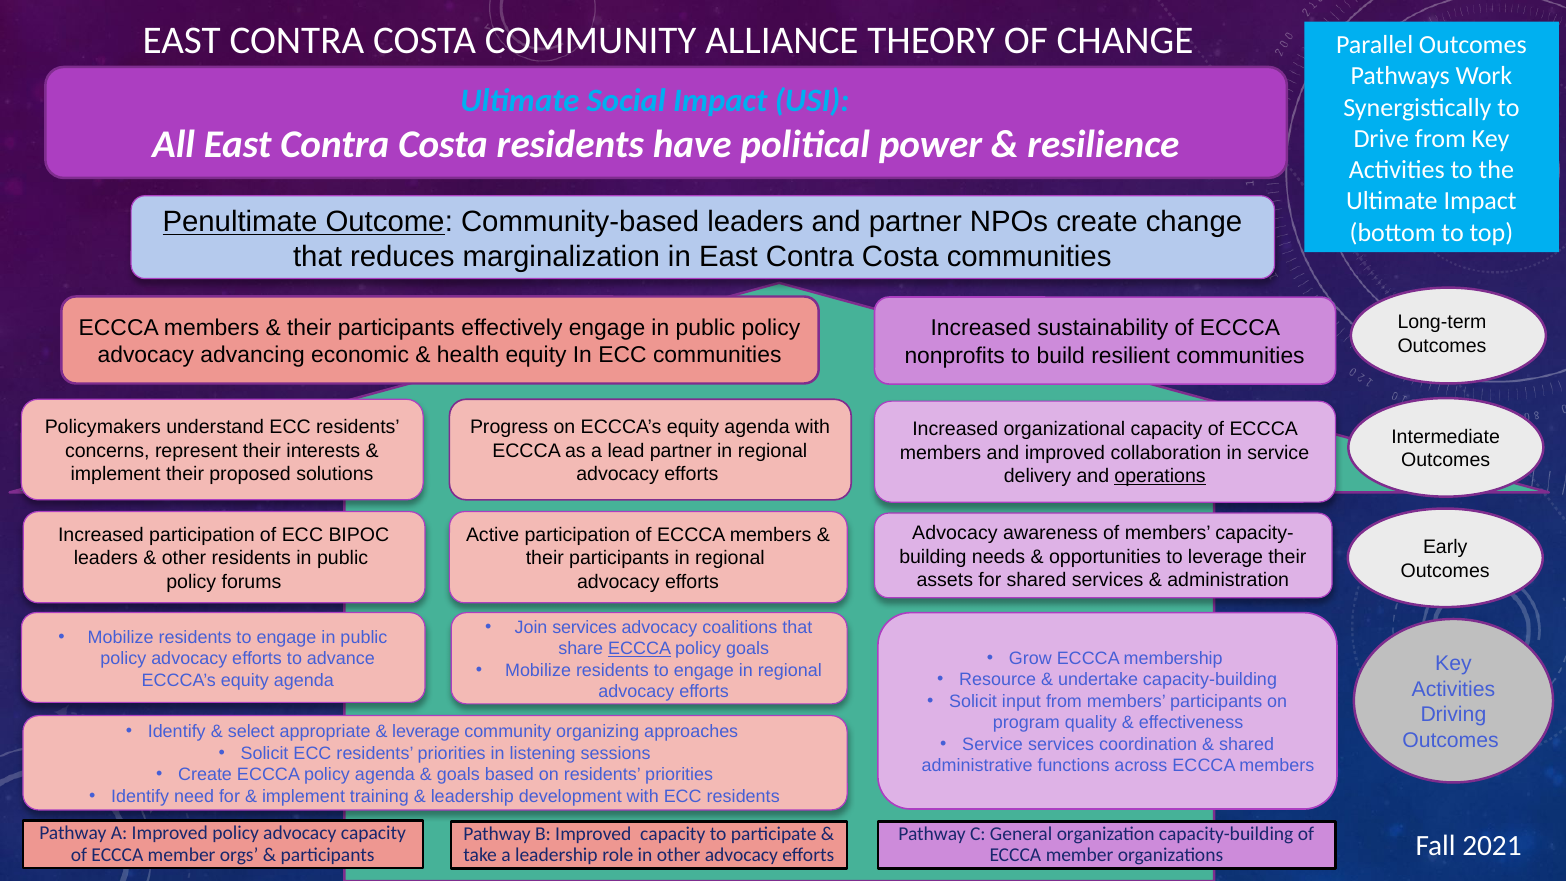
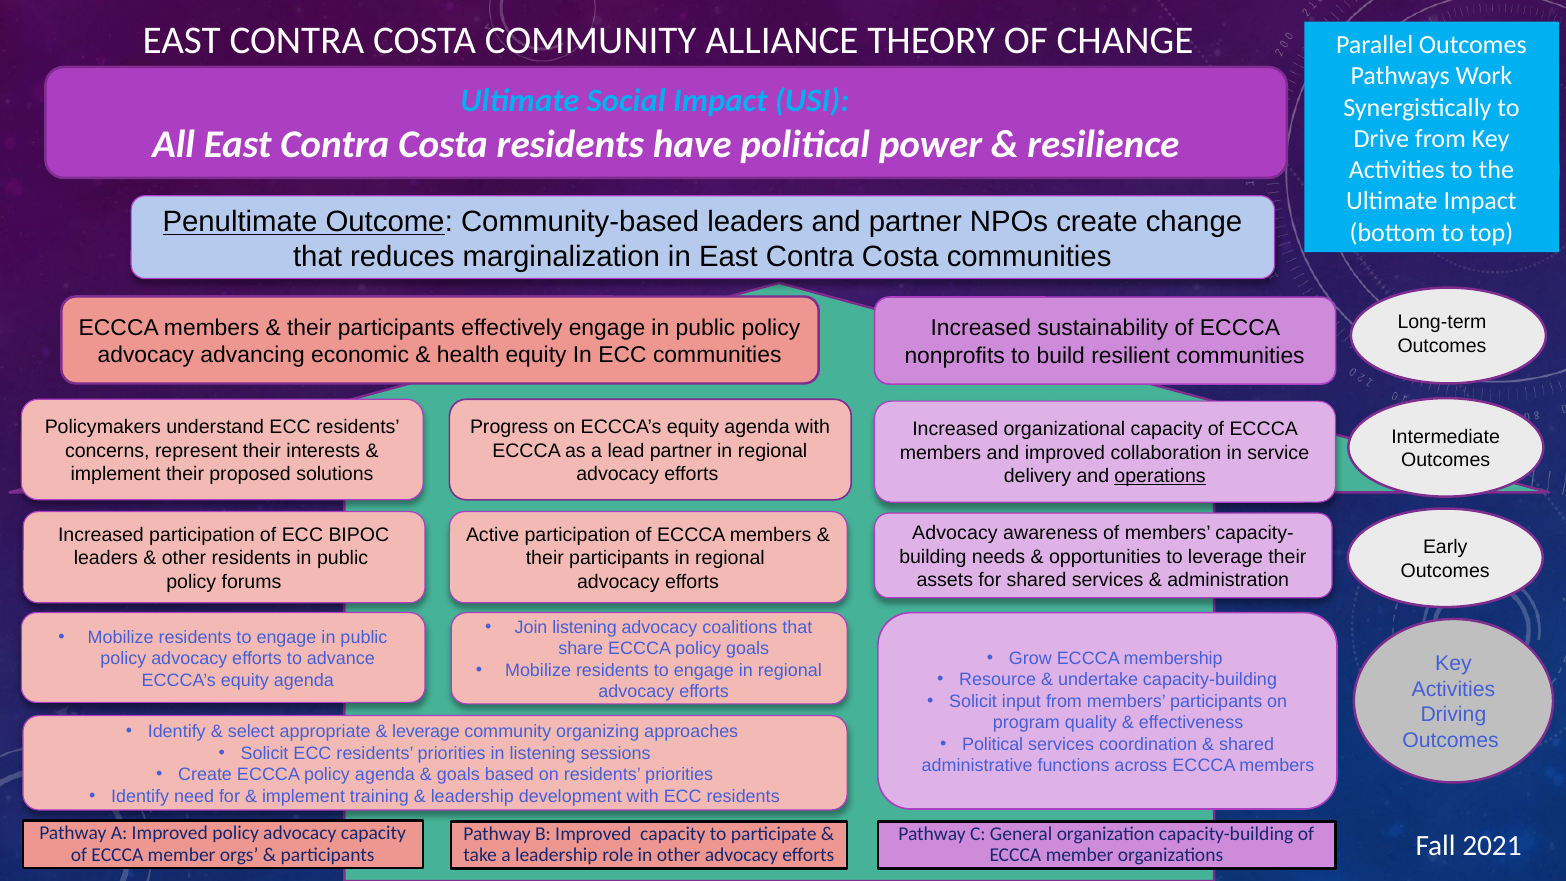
Join services: services -> listening (585, 627)
ECCCA underline: present -> none (640, 649)
Service: Service -> Political (993, 744)
